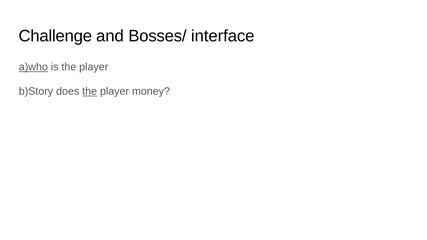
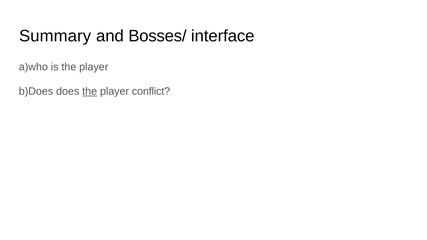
Challenge: Challenge -> Summary (55, 36)
a)who underline: present -> none (33, 67)
b)Story: b)Story -> b)Does (36, 91)
money: money -> conflict (151, 91)
